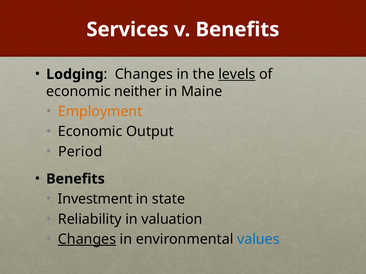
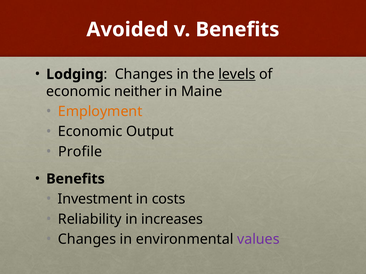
Services: Services -> Avoided (127, 30)
Period: Period -> Profile (80, 152)
state: state -> costs (169, 199)
valuation: valuation -> increases (172, 219)
Changes underline: present -> none (87, 240)
values colour: blue -> purple (258, 240)
